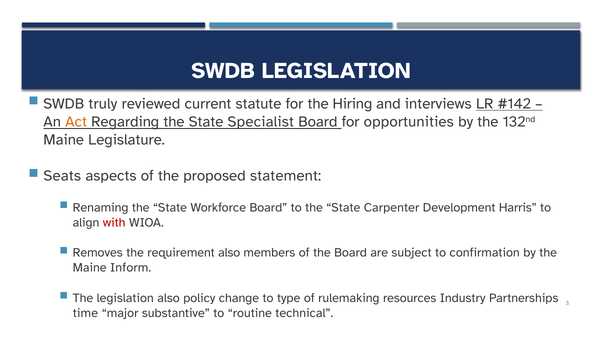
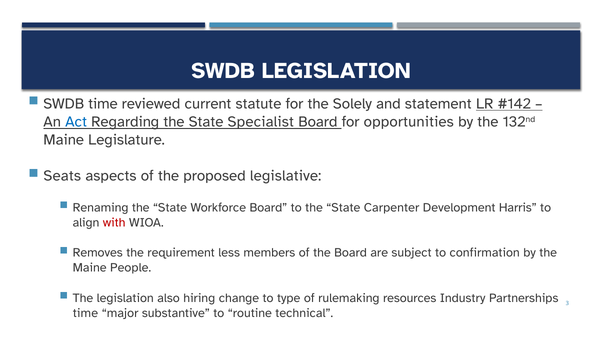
SWDB truly: truly -> time (103, 104)
Hiring: Hiring -> Solely (352, 104)
interviews: interviews -> statement (438, 104)
Act colour: orange -> blue (76, 122)
statement: statement -> legislative (286, 176)
requirement also: also -> less (229, 252)
Inform: Inform -> People (131, 267)
policy: policy -> hiring (199, 298)
